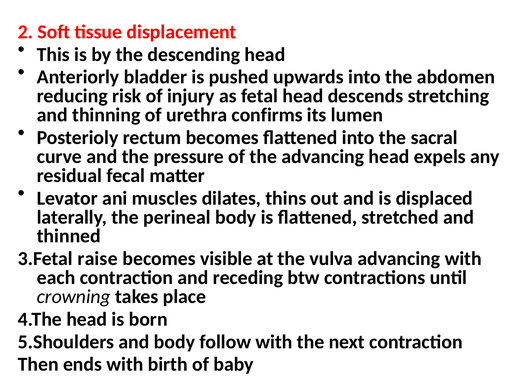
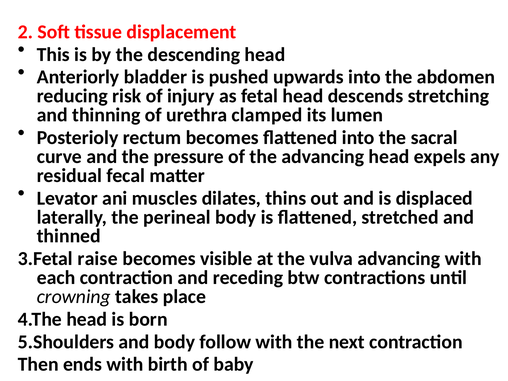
confirms: confirms -> clamped (267, 115)
